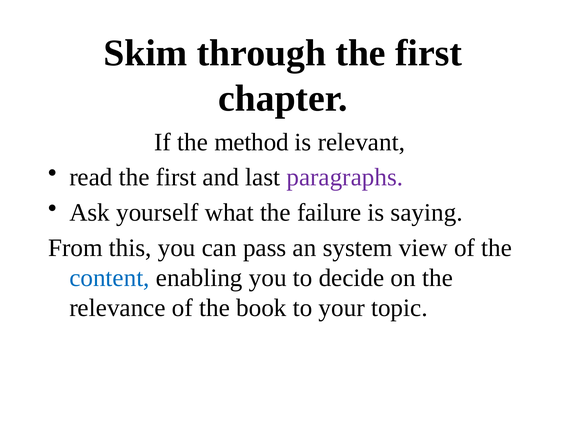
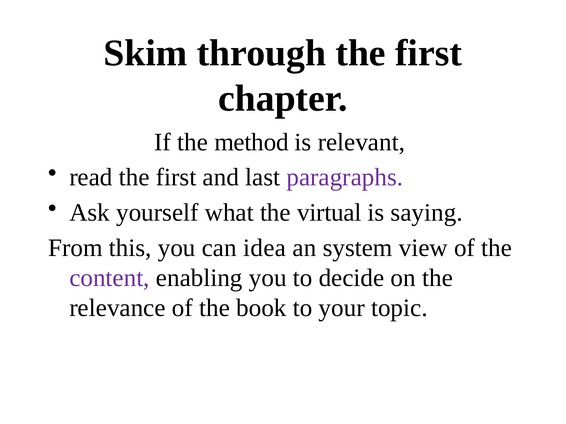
failure: failure -> virtual (329, 213)
pass: pass -> idea (265, 248)
content colour: blue -> purple (109, 278)
